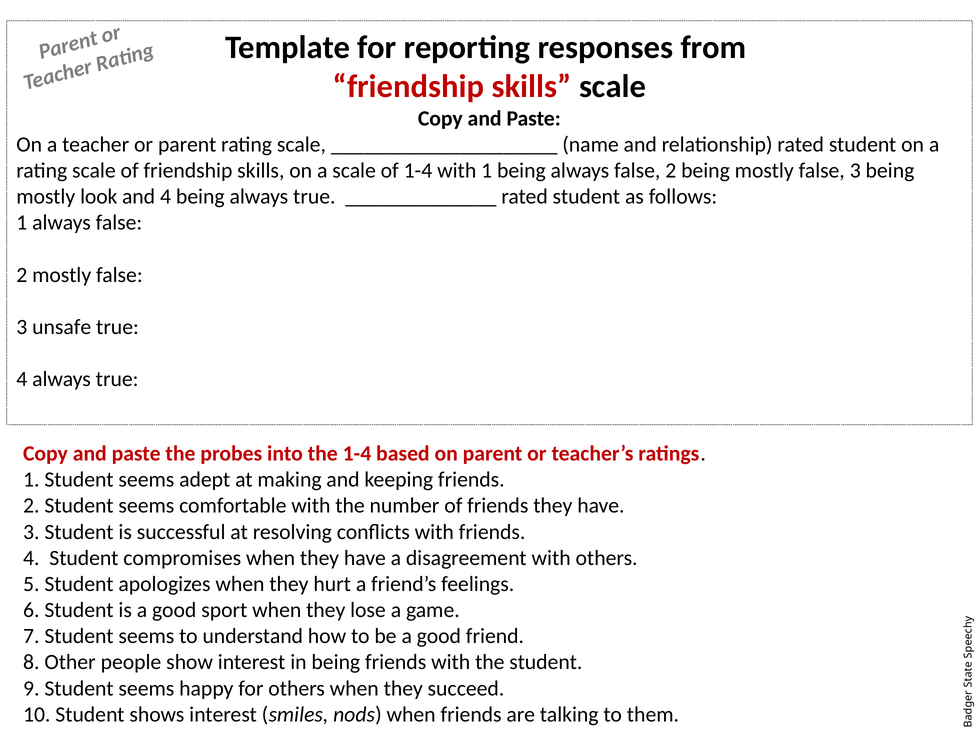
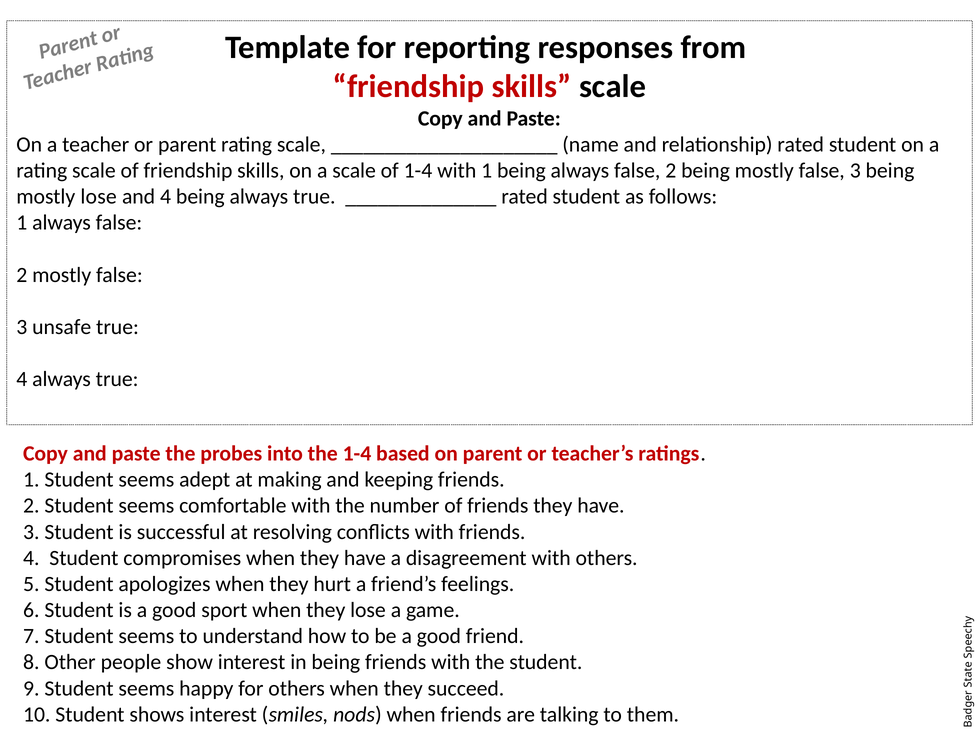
mostly look: look -> lose (99, 197)
